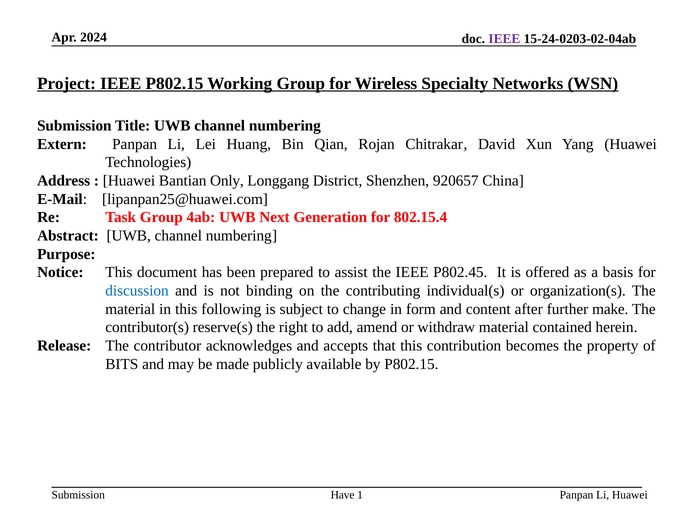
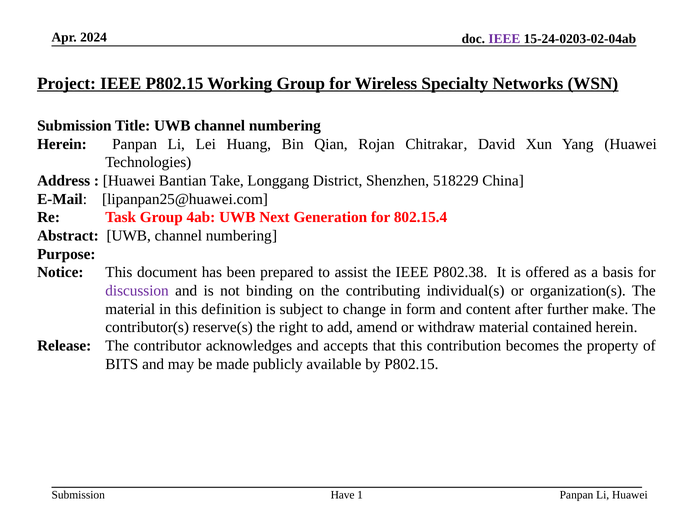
Extern: Extern -> Herein (62, 144)
Only: Only -> Take (227, 181)
920657: 920657 -> 518229 (456, 181)
P802.45: P802.45 -> P802.38 (460, 272)
discussion colour: blue -> purple (137, 291)
following: following -> definition (231, 309)
